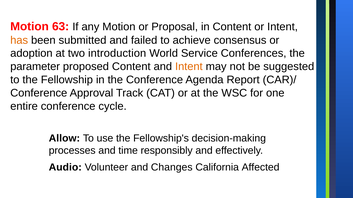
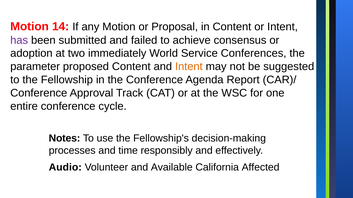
63: 63 -> 14 (61, 27)
has colour: orange -> purple (19, 40)
introduction: introduction -> immediately (117, 54)
Allow: Allow -> Notes (64, 139)
Changes: Changes -> Available (172, 168)
